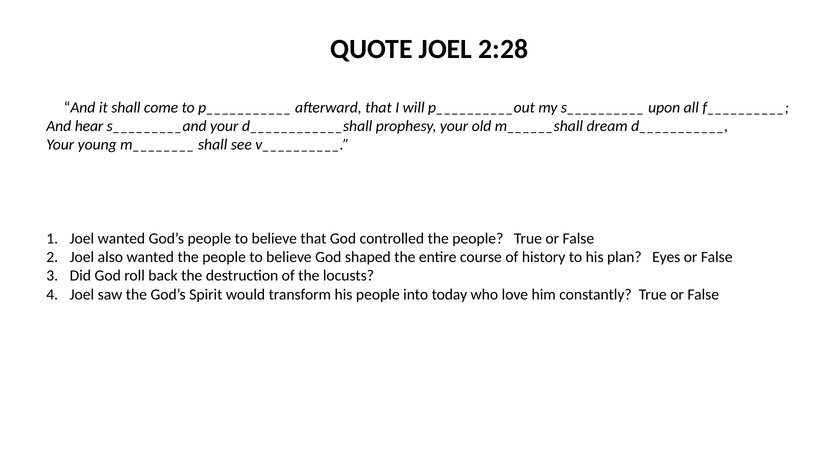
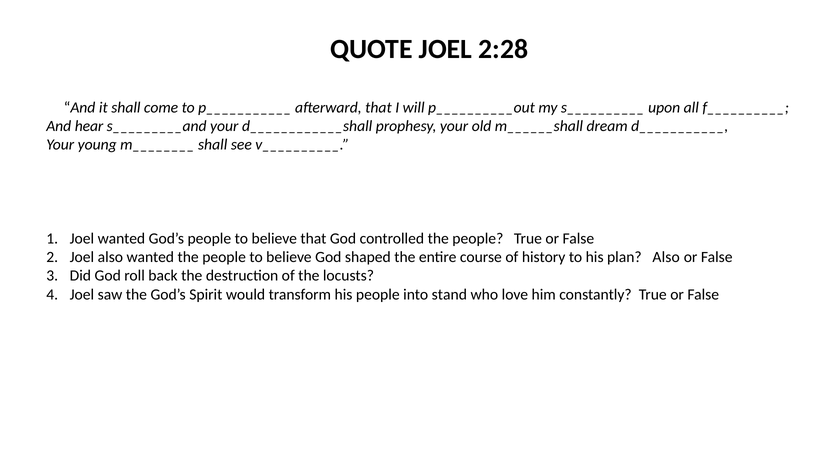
plan Eyes: Eyes -> Also (666, 257)
today: today -> stand (449, 295)
